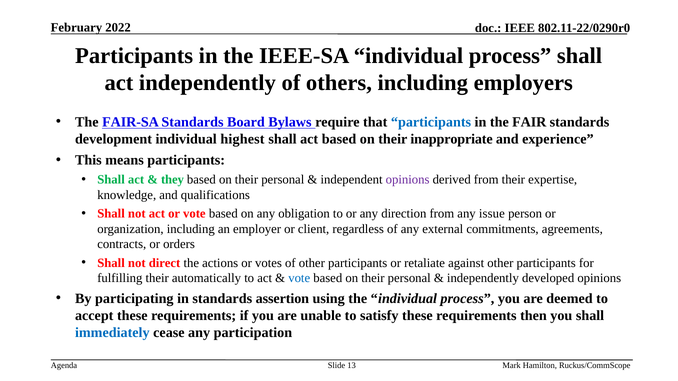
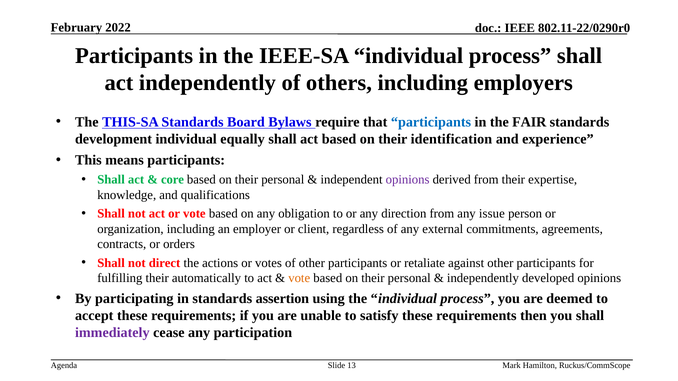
FAIR-SA: FAIR-SA -> THIS-SA (130, 122)
highest: highest -> equally (243, 139)
inappropriate: inappropriate -> identification (451, 139)
they: they -> core (172, 180)
vote colour: blue -> orange (299, 278)
immediately colour: blue -> purple (112, 333)
